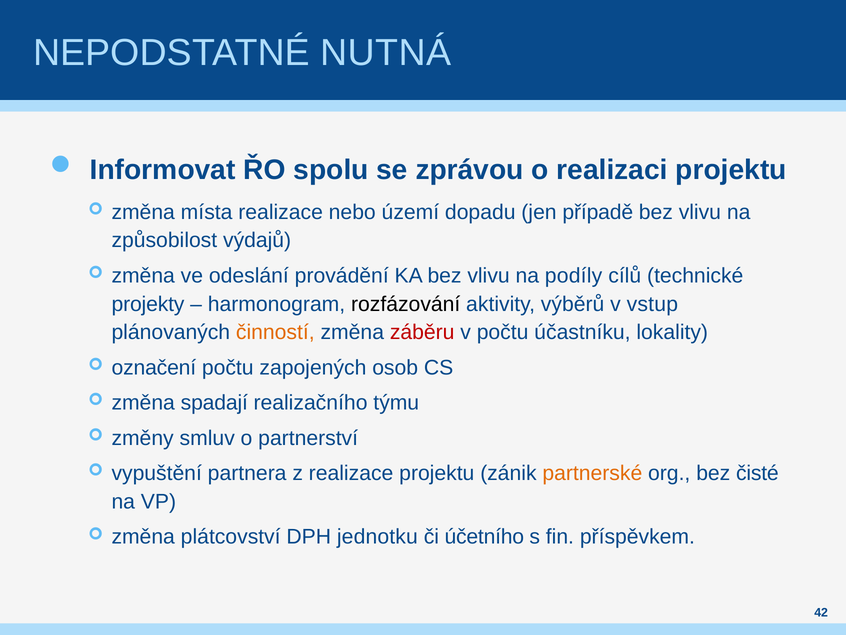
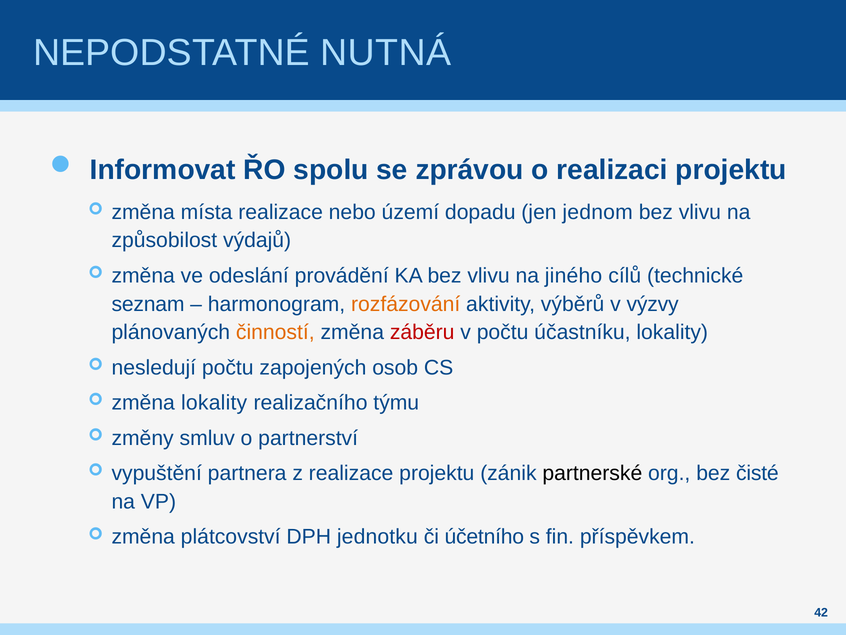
případě: případě -> jednom (598, 212)
podíly: podíly -> jiného (574, 276)
projekty: projekty -> seznam (148, 304)
rozfázování colour: black -> orange (406, 304)
vstup: vstup -> výzvy (653, 304)
označení: označení -> nesledují (154, 367)
změna spadají: spadají -> lokality (214, 403)
partnerské colour: orange -> black (592, 473)
